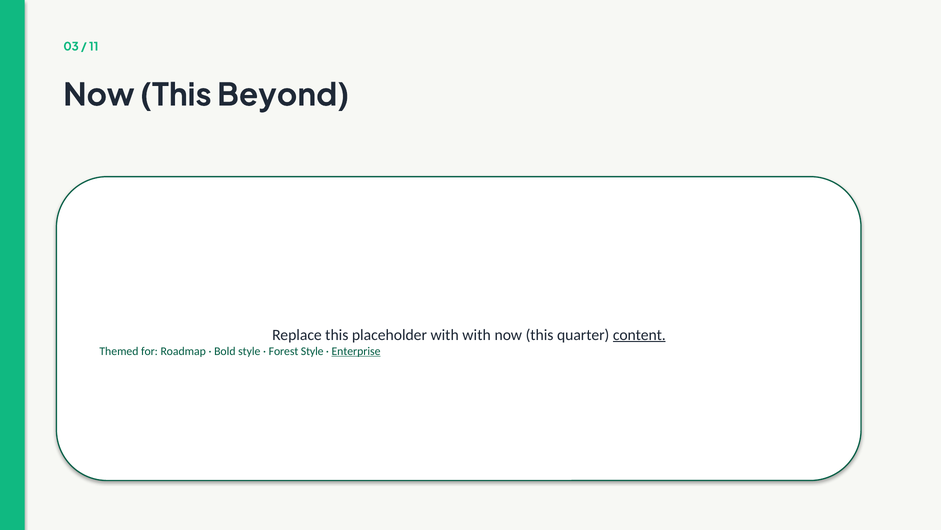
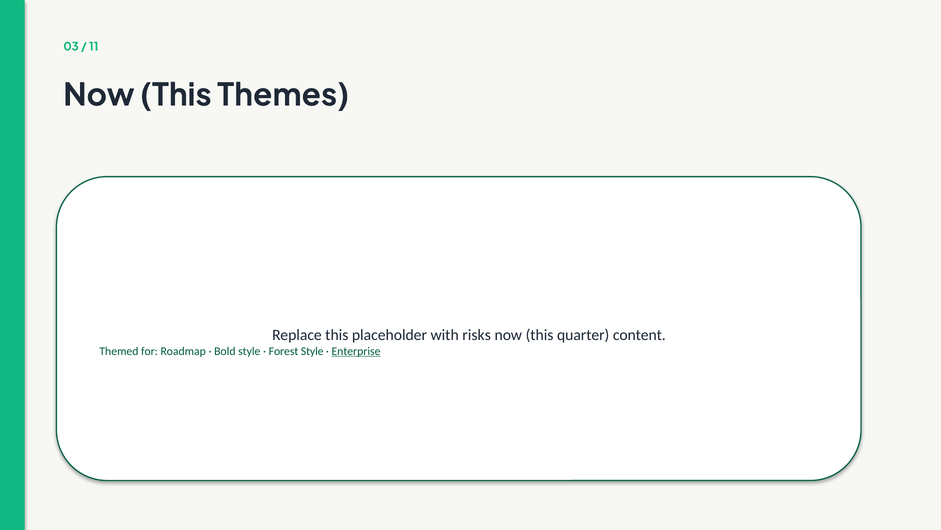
Beyond: Beyond -> Themes (283, 95)
with with: with -> risks (477, 335)
content underline: present -> none (639, 335)
